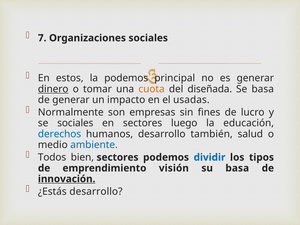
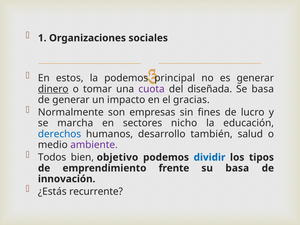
7: 7 -> 1 (42, 38)
cuota colour: orange -> purple (152, 89)
usadas: usadas -> gracias (191, 100)
se sociales: sociales -> marcha (75, 123)
luego: luego -> nicho (184, 123)
ambiente colour: blue -> purple (94, 145)
bien sectores: sectores -> objetivo (117, 157)
visión: visión -> frente (174, 168)
innovación underline: present -> none (67, 179)
¿Estás desarrollo: desarrollo -> recurrente (96, 192)
